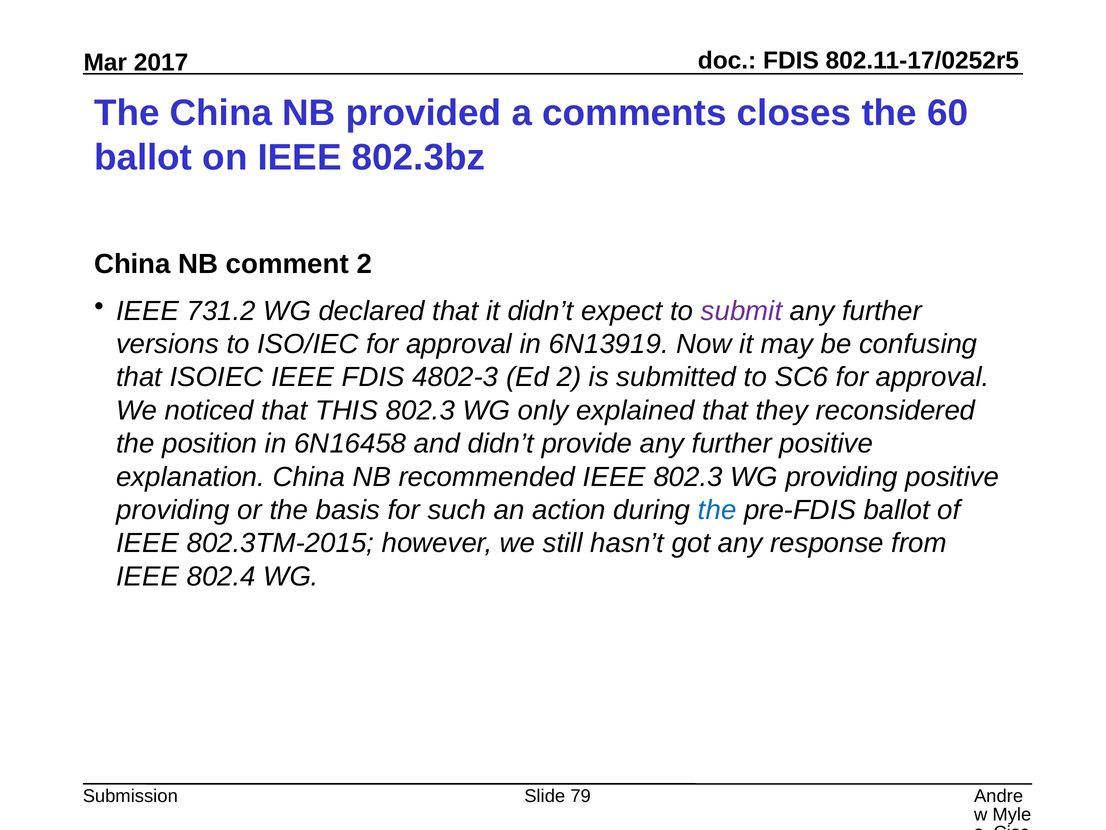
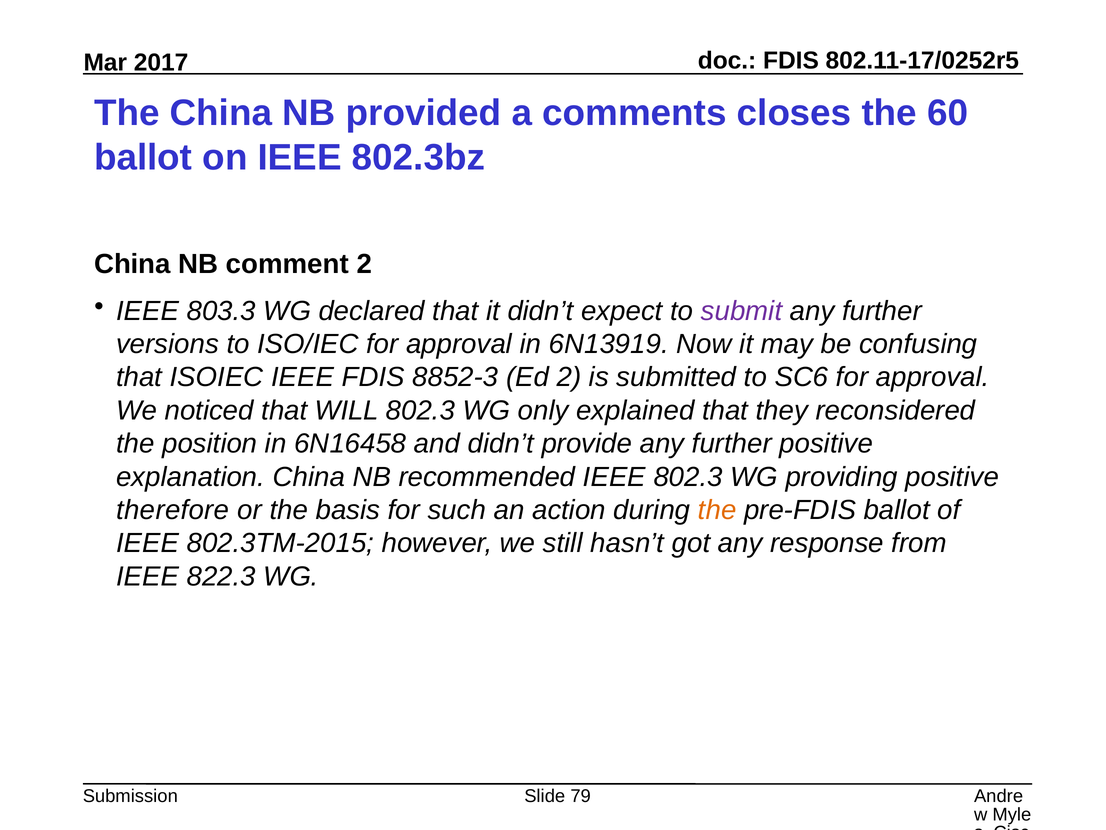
731.2: 731.2 -> 803.3 (221, 311)
4802-3: 4802-3 -> 8852-3 (455, 377)
THIS: THIS -> WILL (347, 410)
providing: providing -> therefore (173, 510)
the colour: blue -> orange (717, 510)
802.4: 802.4 -> 822.3 (221, 576)
